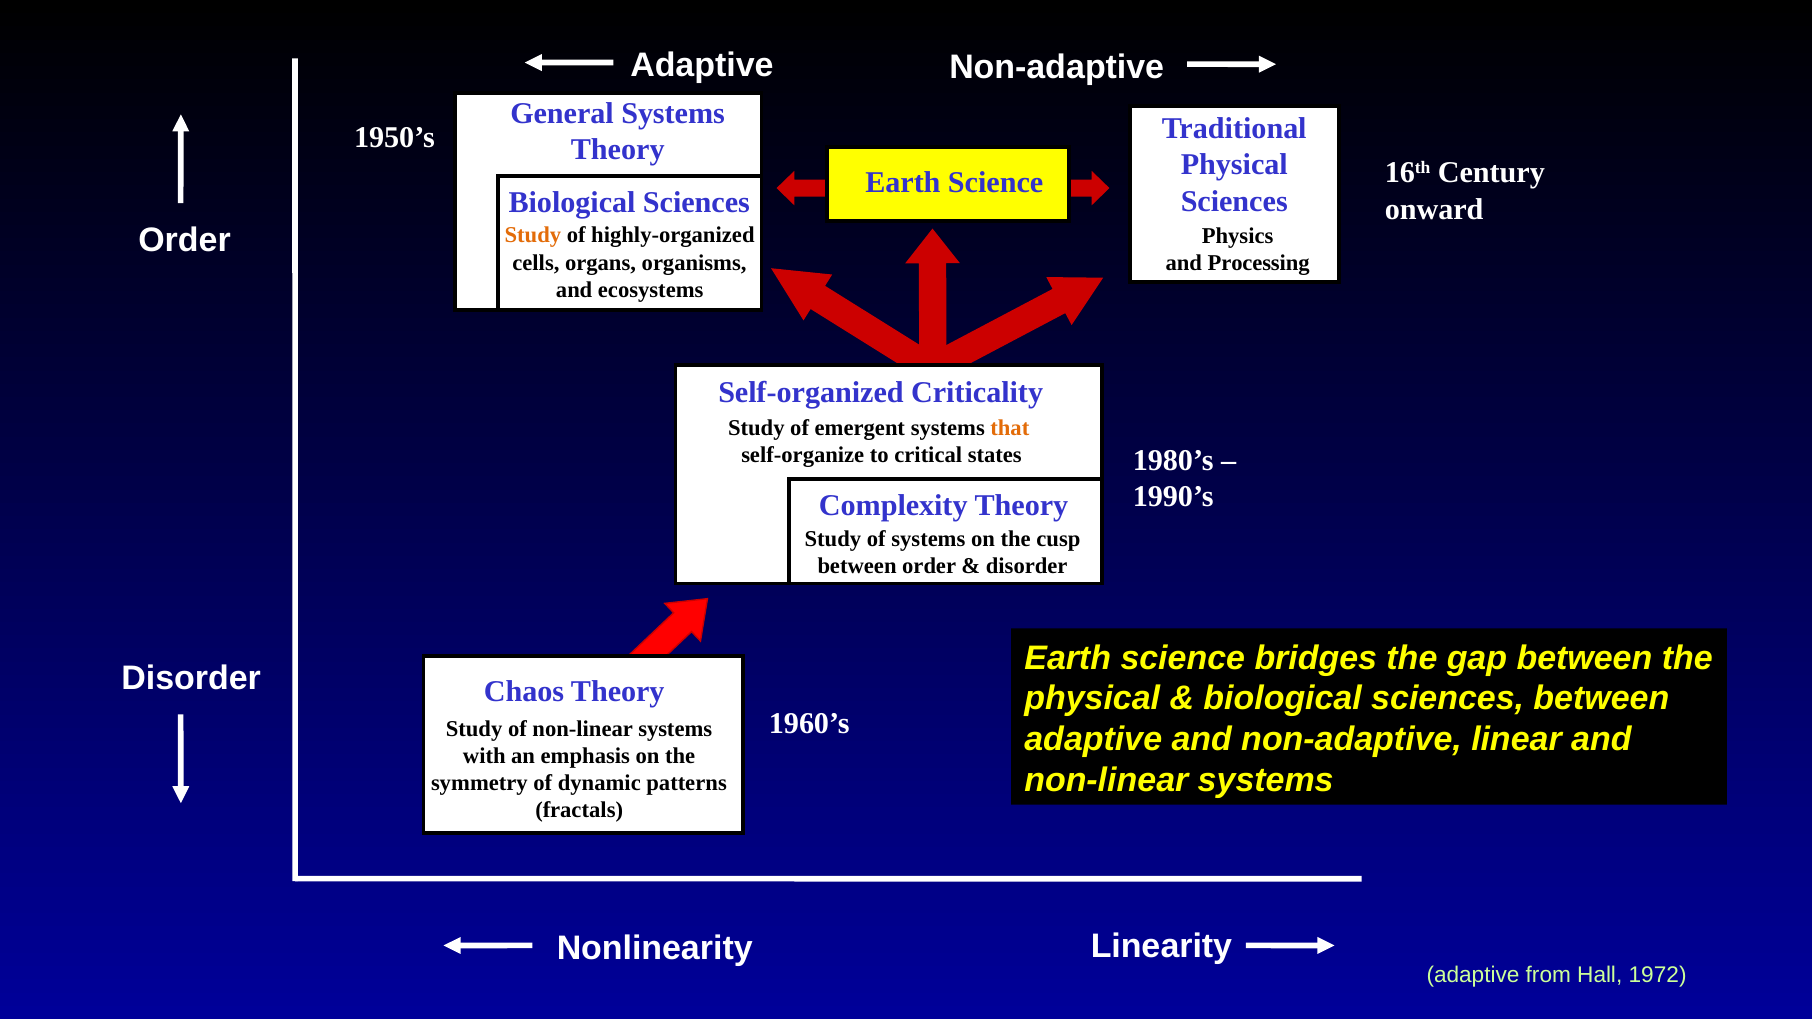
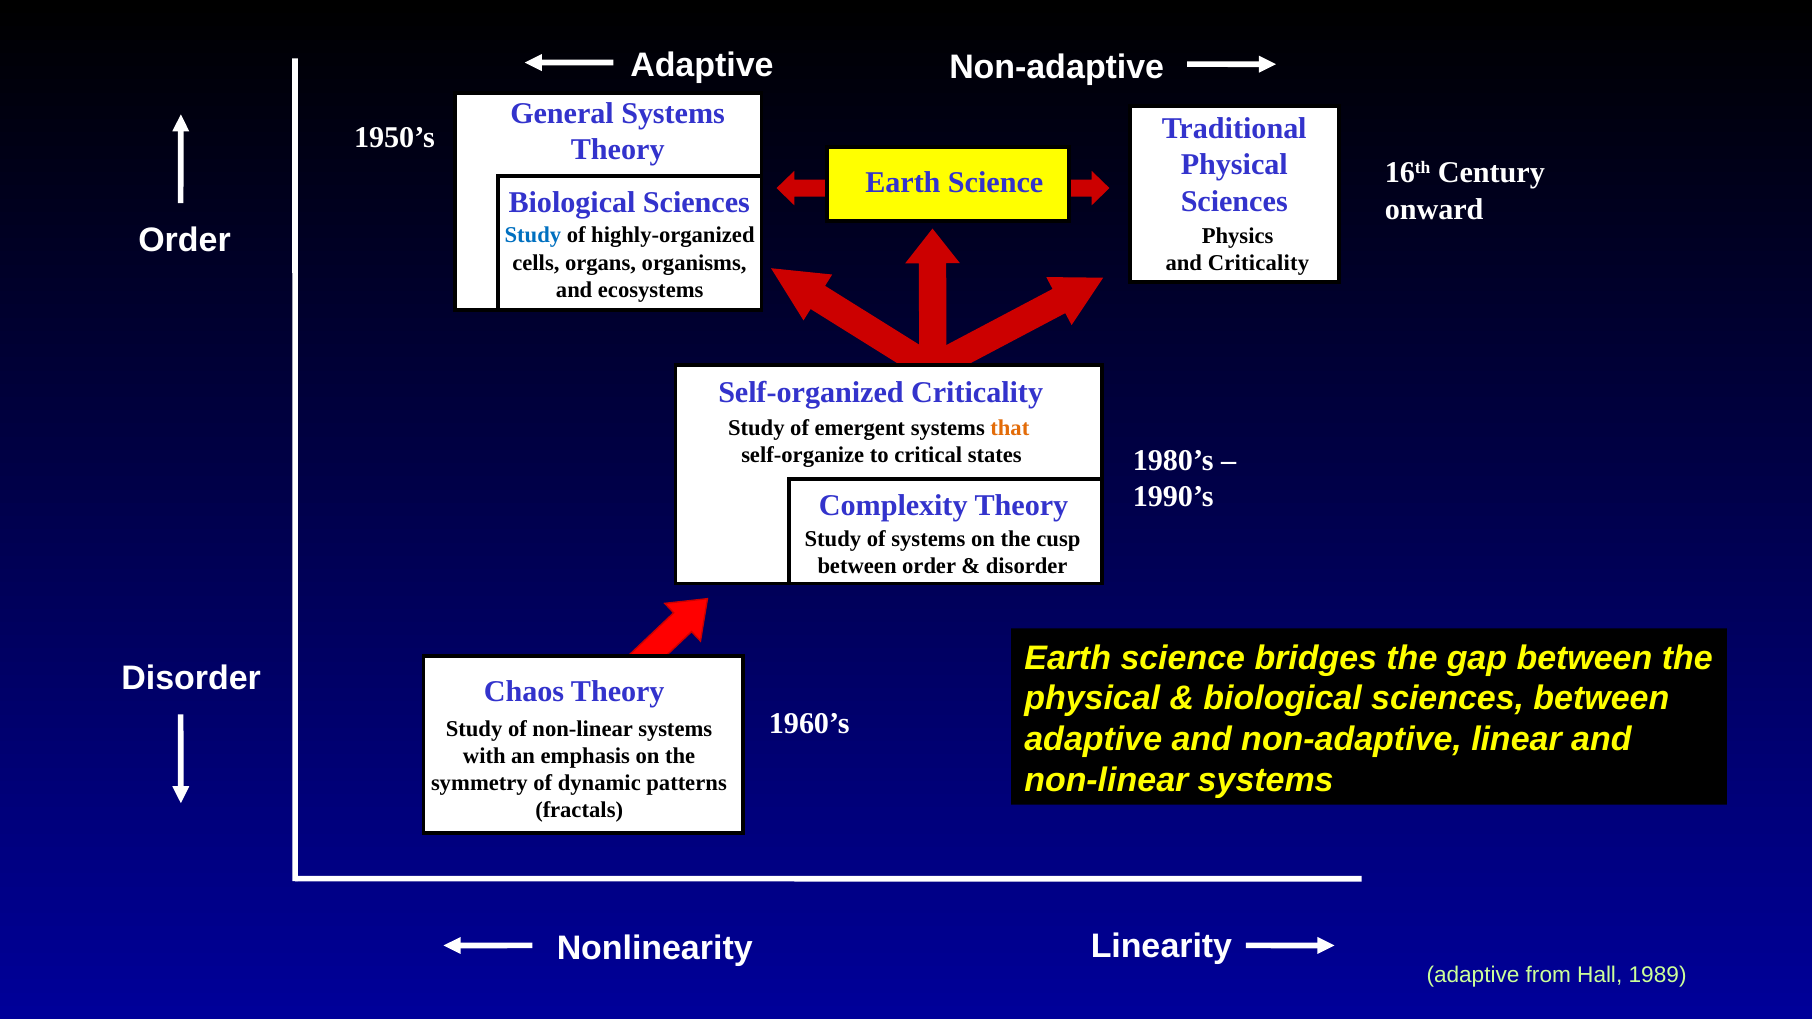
Study colour: orange -> blue (533, 236)
and Processing: Processing -> Criticality (1258, 263)
1972: 1972 -> 1989 (1658, 975)
